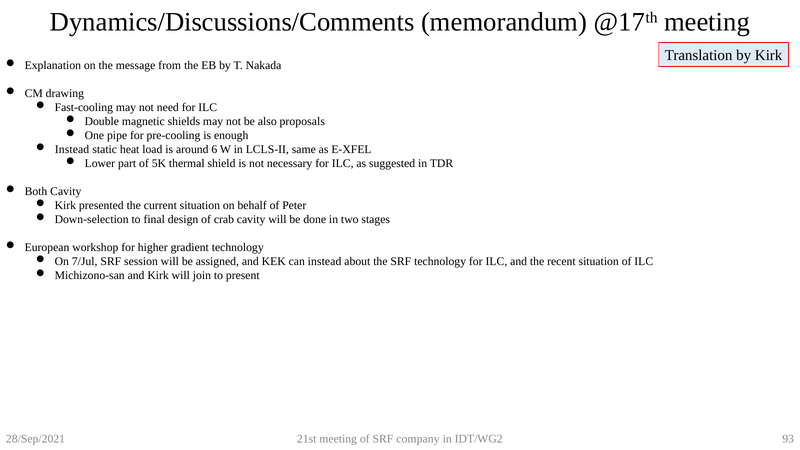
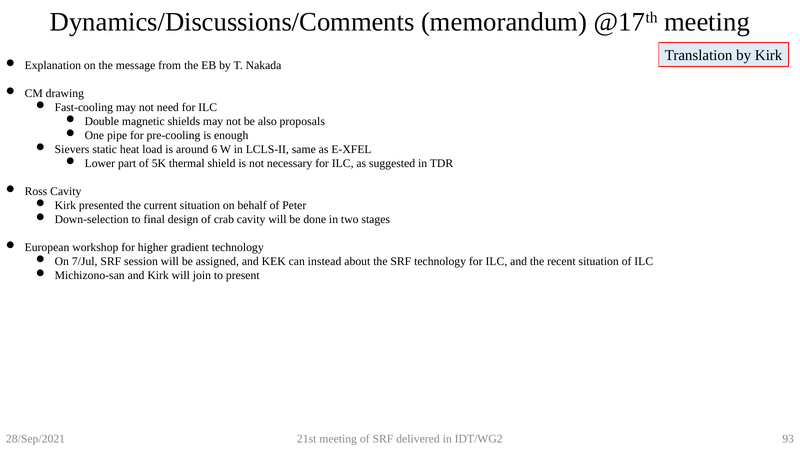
Instead: Instead -> Sievers (72, 149)
Both: Both -> Ross (36, 191)
company: company -> delivered (418, 439)
